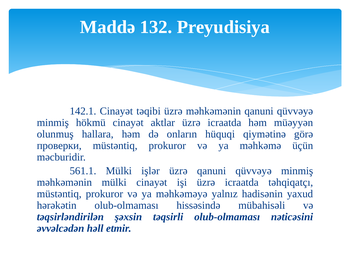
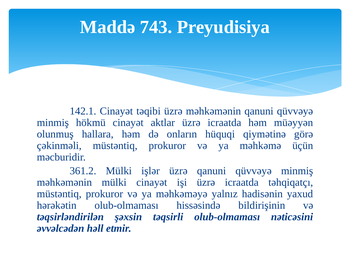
132: 132 -> 743 (156, 27)
проверки: проверки -> çəkinməli (59, 146)
561.1: 561.1 -> 361.2 (83, 171)
mübahisəli: mübahisəli -> bildirişinin (262, 206)
